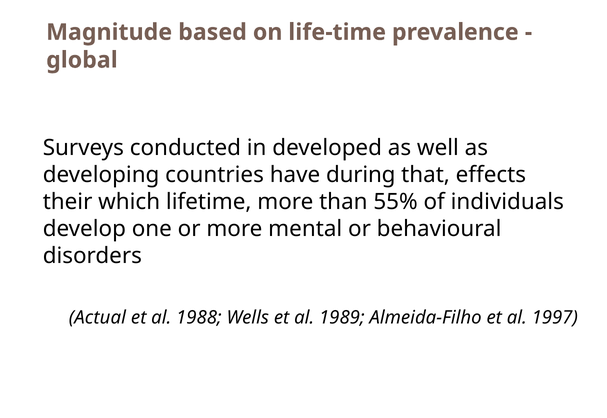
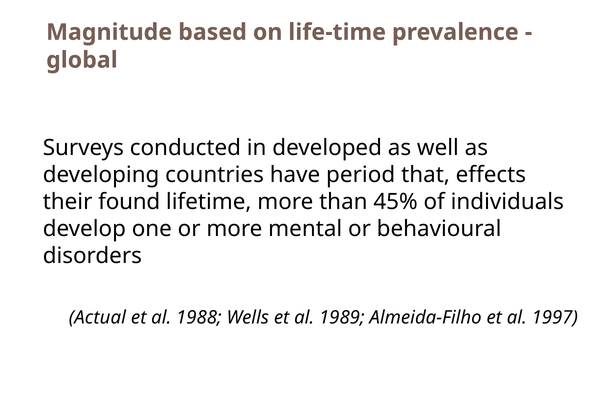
during: during -> period (361, 175)
which: which -> found (129, 202)
55%: 55% -> 45% (396, 202)
